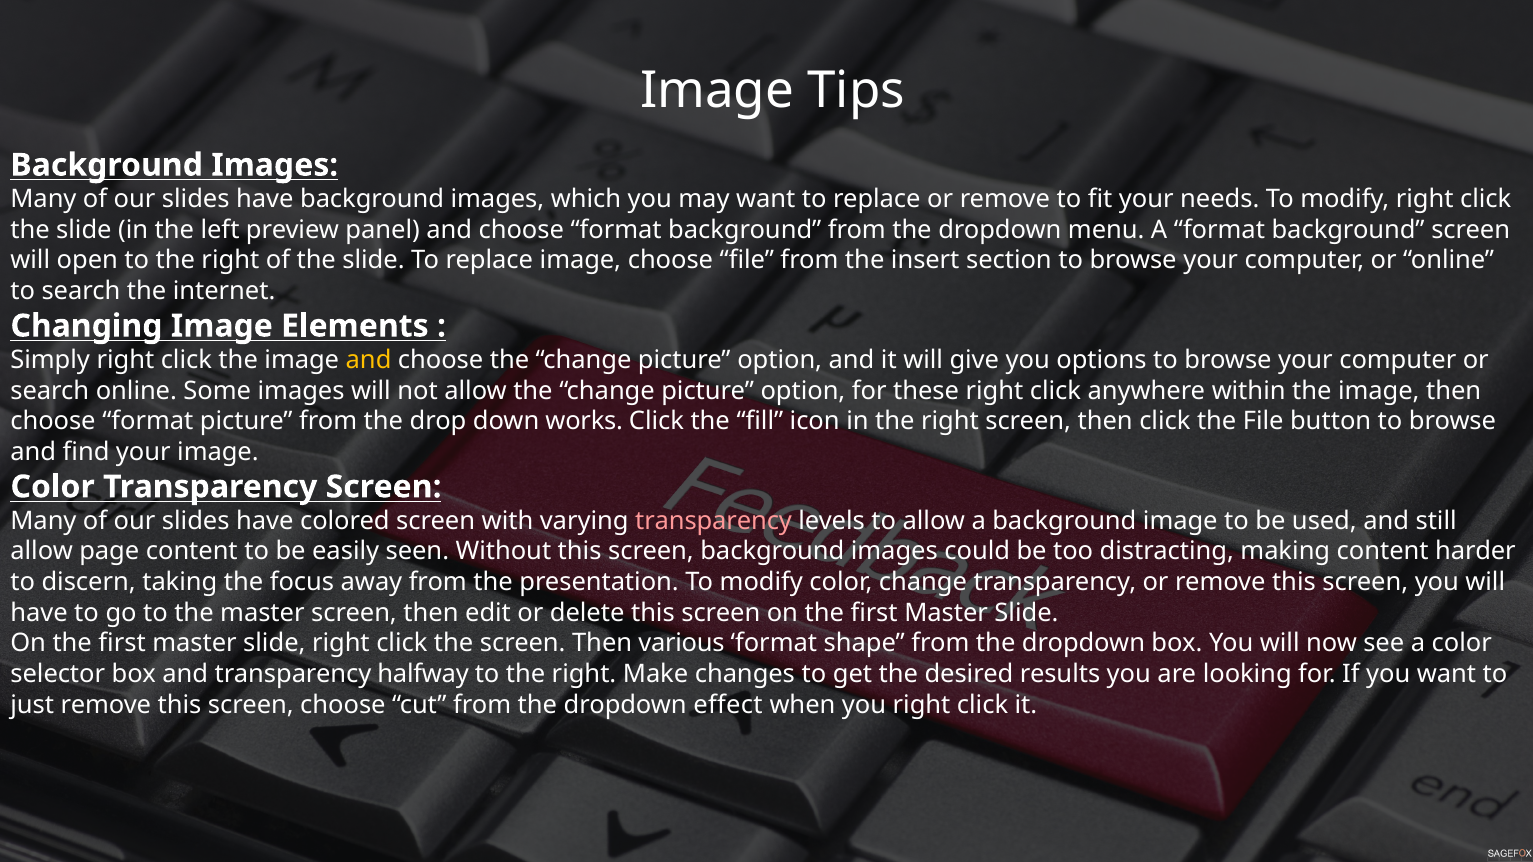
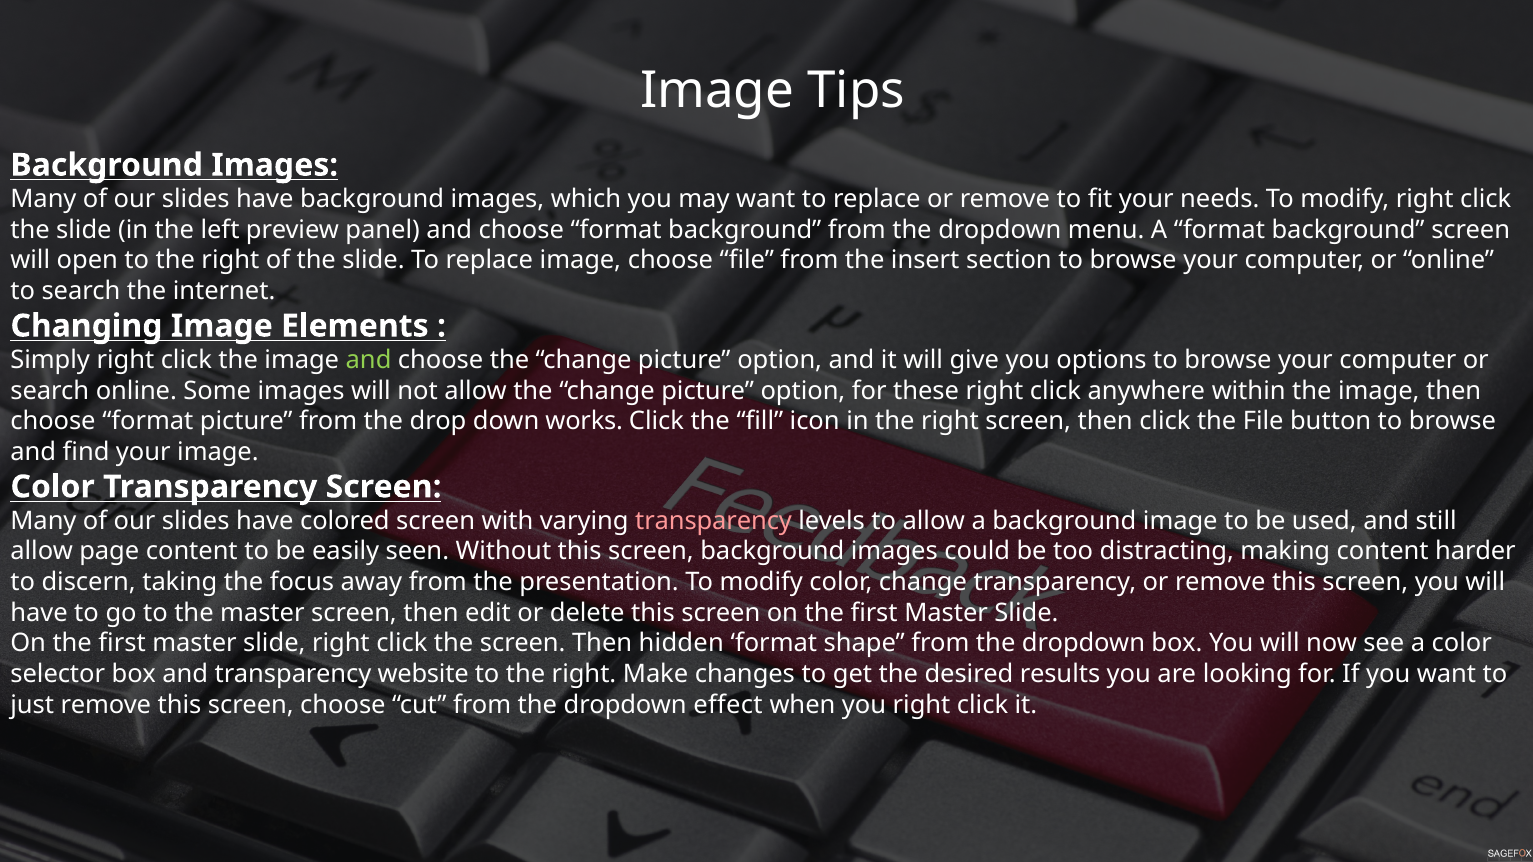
and colour: yellow -> light green (369, 360)
various: various -> hidden (681, 644)
halfway: halfway -> website (423, 674)
